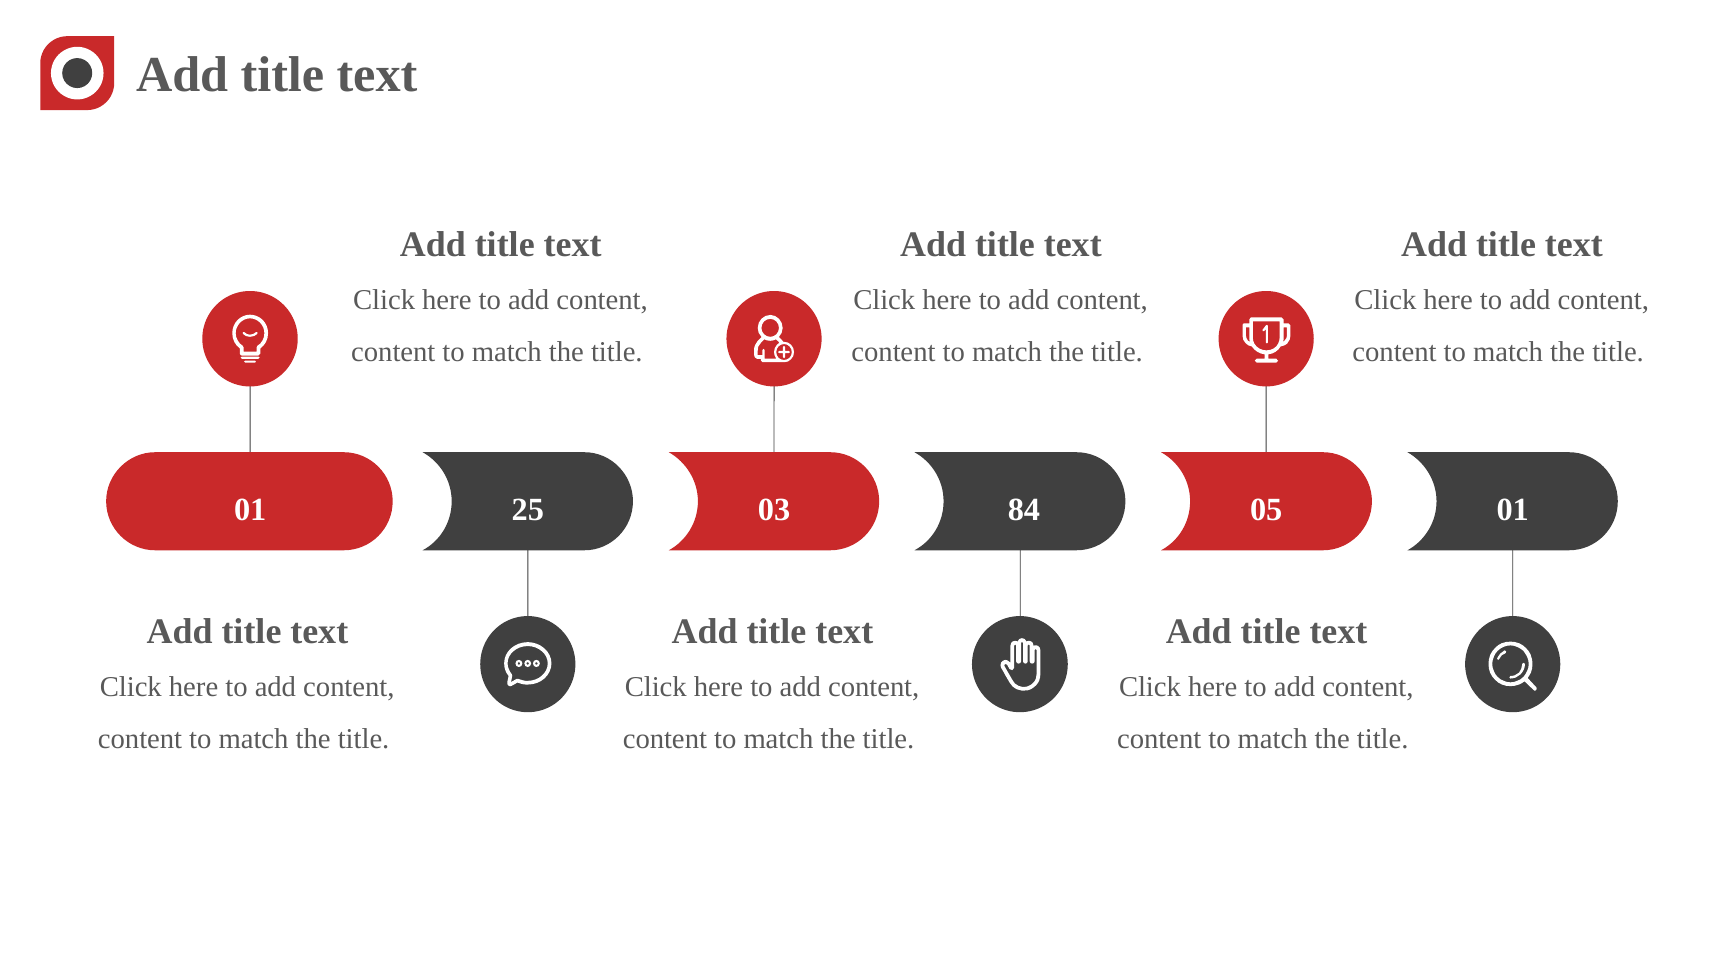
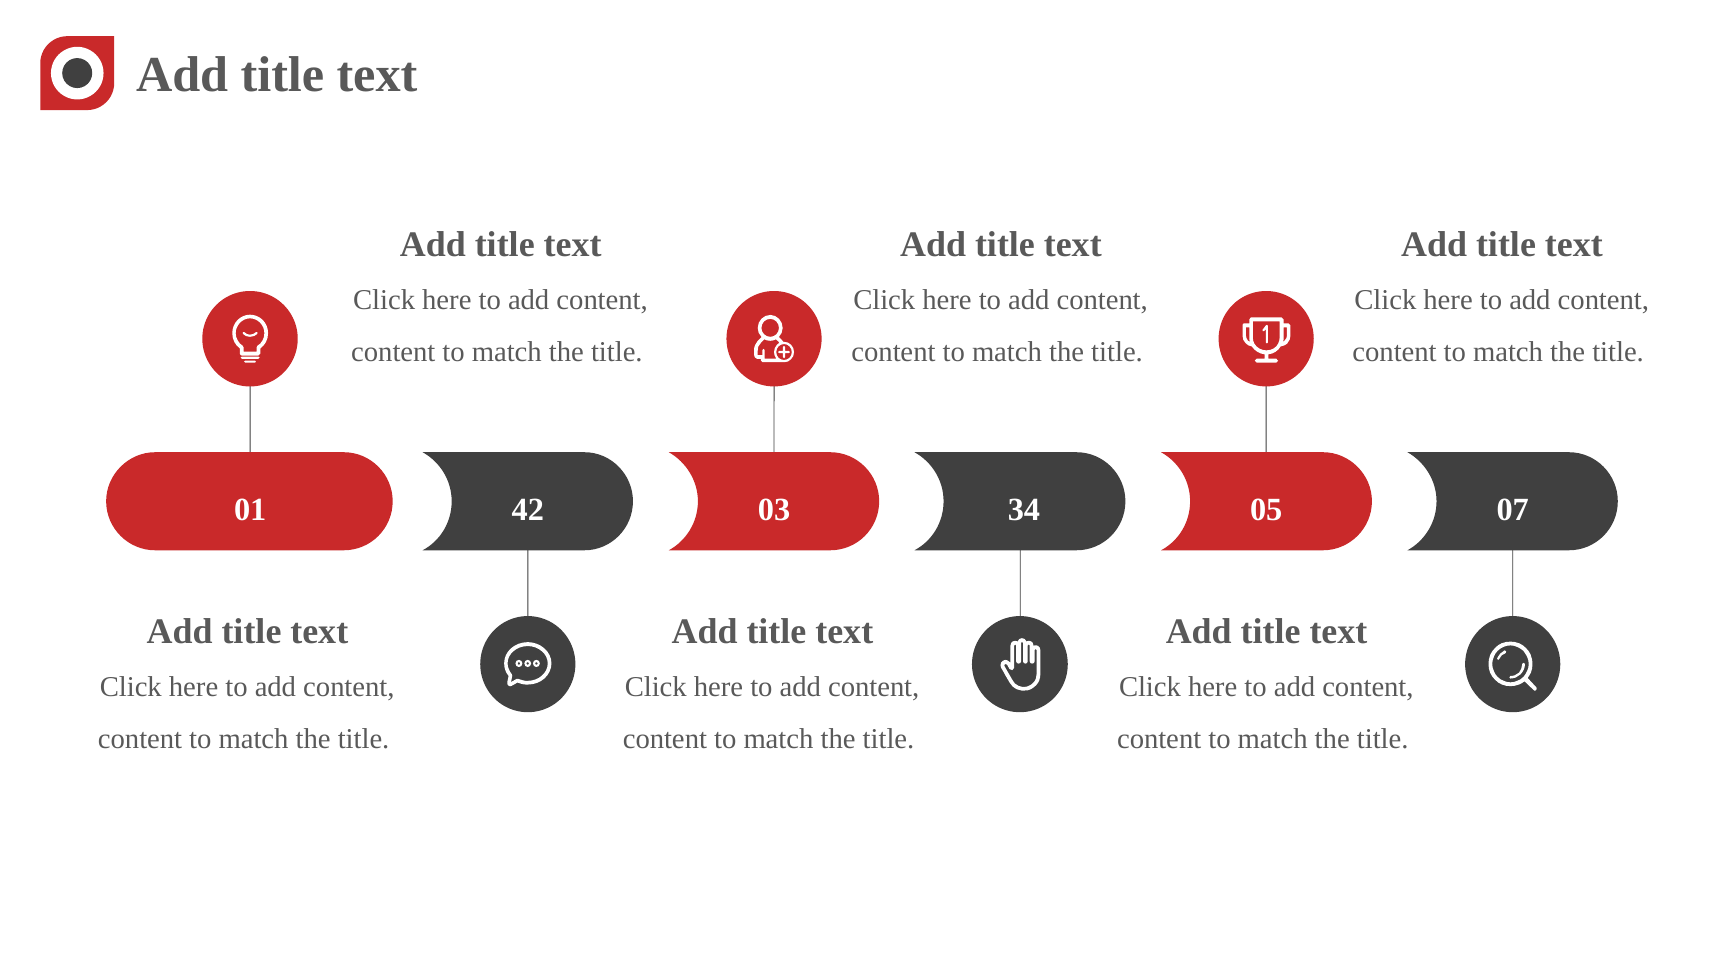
25: 25 -> 42 (528, 510)
84: 84 -> 34 (1024, 510)
05 01: 01 -> 07 (1513, 510)
